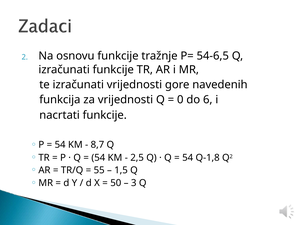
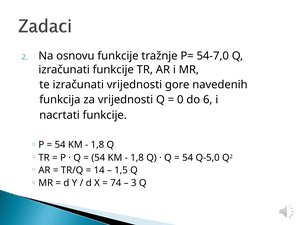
54-6,5: 54-6,5 -> 54-7,0 (213, 56)
8,7: 8,7 -> 1,8 (97, 145)
2,5: 2,5 -> 1,8 (137, 158)
Q-1,8: Q-1,8 -> Q-5,0 (208, 158)
55: 55 -> 14 (99, 170)
50: 50 -> 74 (116, 183)
